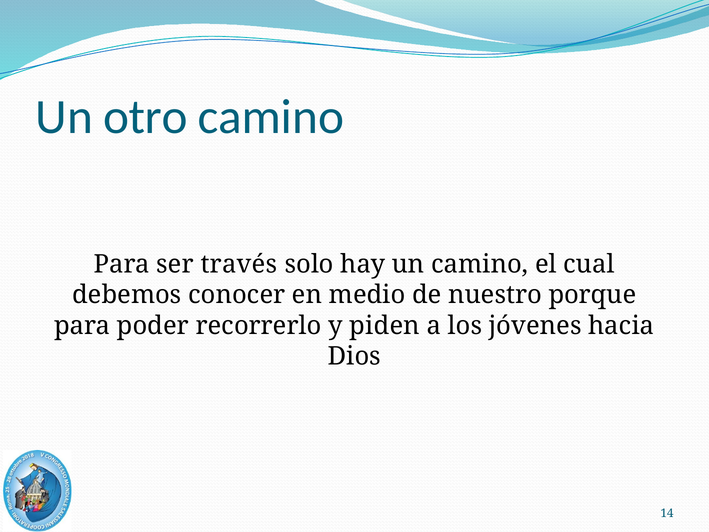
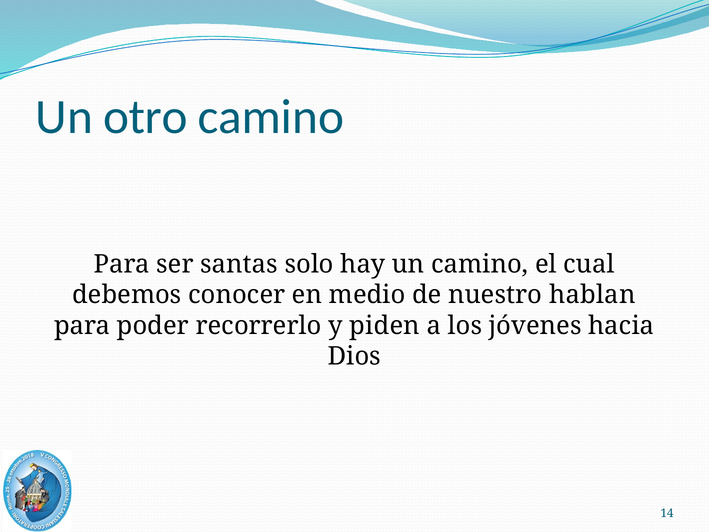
través: través -> santas (239, 264)
porque: porque -> hablan (592, 295)
